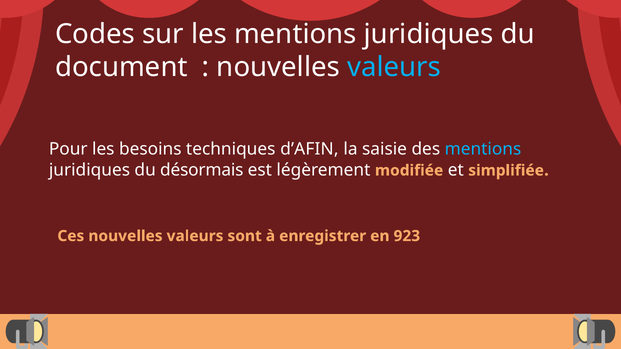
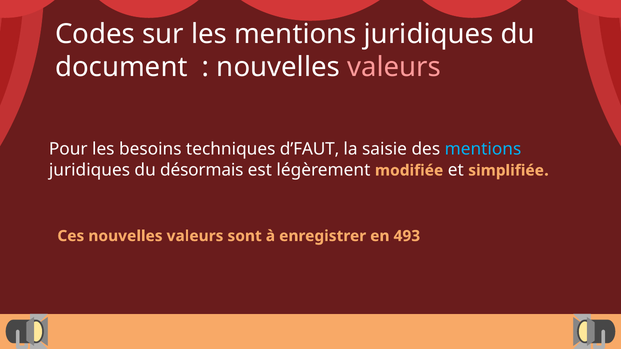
valeurs colour: light blue -> pink (394, 67)
d’AFIN: d’AFIN -> d’FAUT (310, 149)
923: 923 -> 493 (407, 236)
